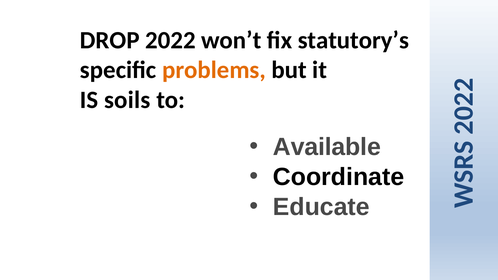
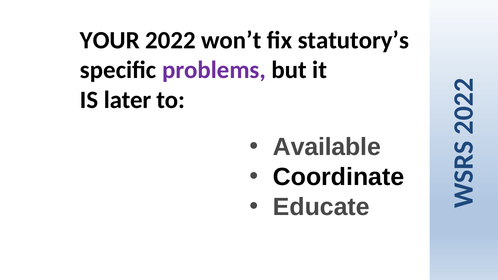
DROP: DROP -> YOUR (110, 40)
problems colour: orange -> purple (214, 70)
soils: soils -> later (128, 100)
